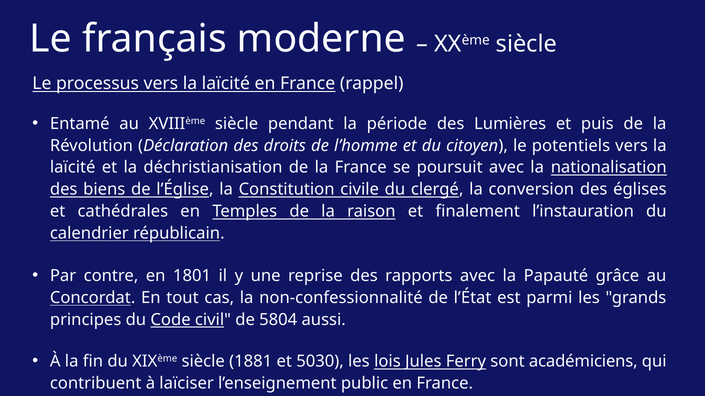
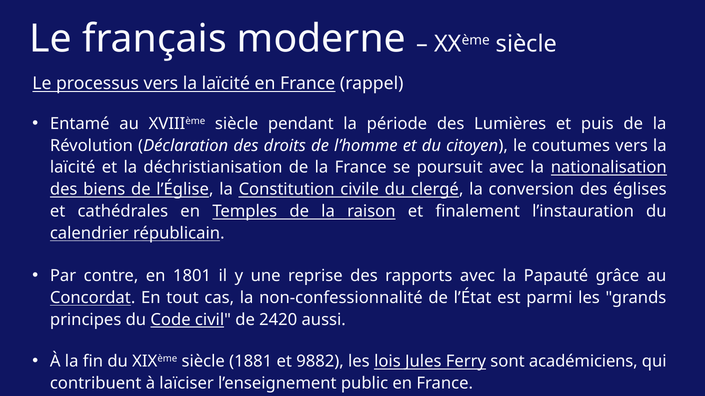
potentiels: potentiels -> coutumes (571, 146)
5804: 5804 -> 2420 (278, 320)
5030: 5030 -> 9882 (320, 362)
